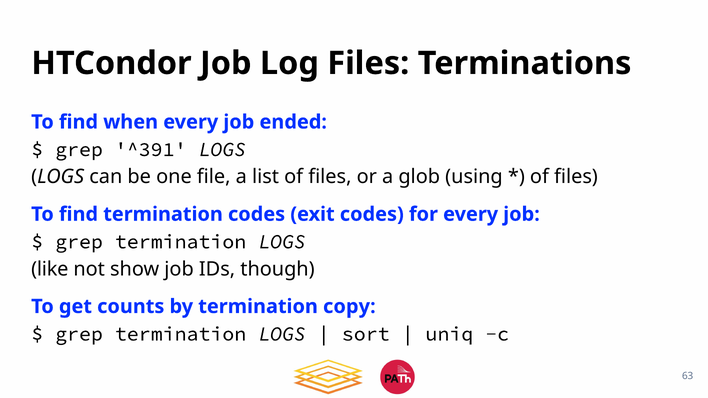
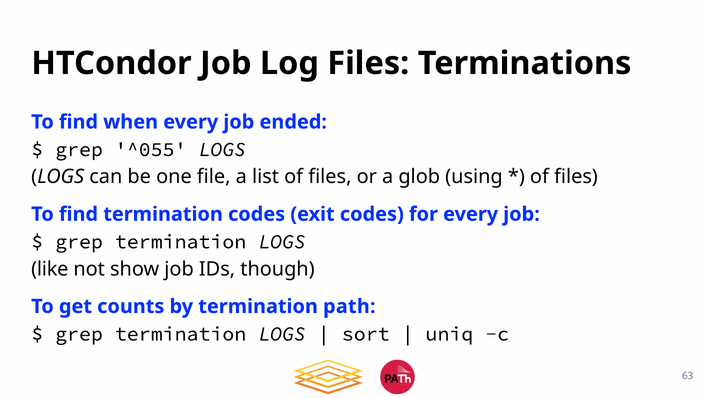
^391: ^391 -> ^055 (151, 150)
copy: copy -> path (349, 307)
